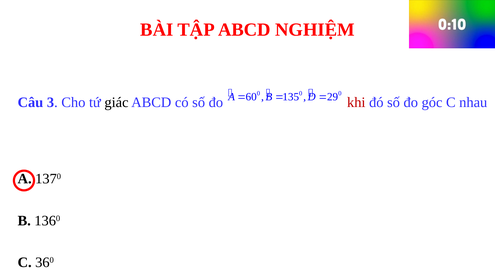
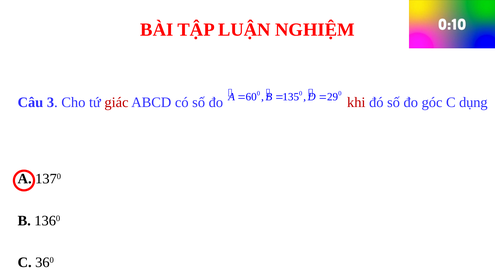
TẬP ABCD: ABCD -> LUẬN (244, 30)
giác colour: black -> red (116, 103)
nhau: nhau -> dụng (473, 103)
